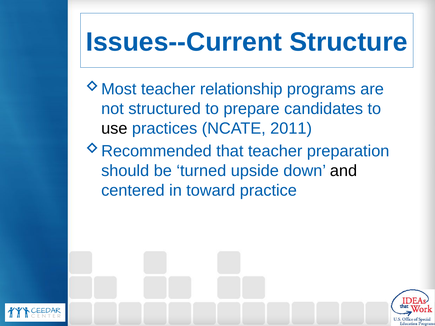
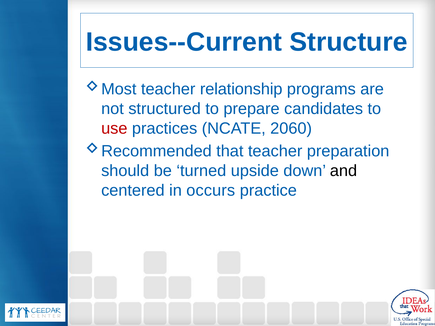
use colour: black -> red (114, 128)
2011: 2011 -> 2060 (291, 128)
toward: toward -> occurs (211, 190)
